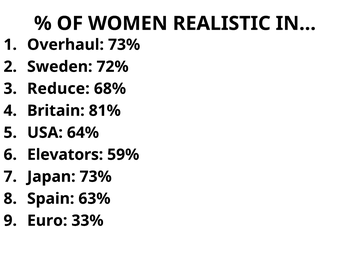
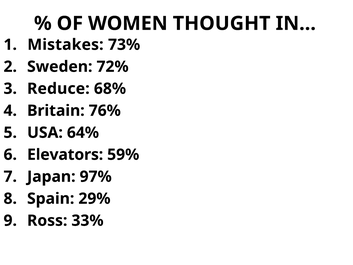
REALISTIC: REALISTIC -> THOUGHT (222, 23)
Overhaul: Overhaul -> Mistakes (65, 45)
81%: 81% -> 76% (105, 111)
Japan 73%: 73% -> 97% (96, 176)
63%: 63% -> 29% (94, 198)
Euro: Euro -> Ross (47, 220)
